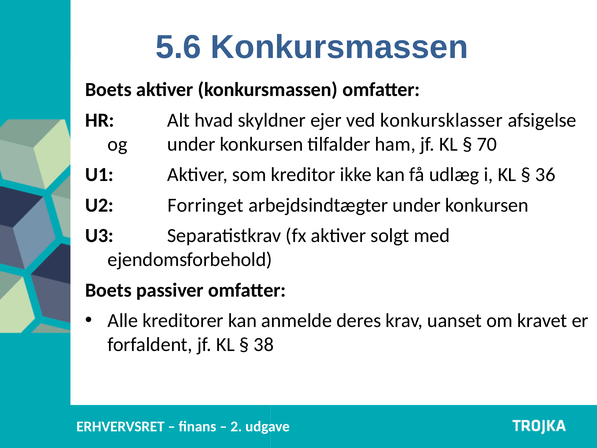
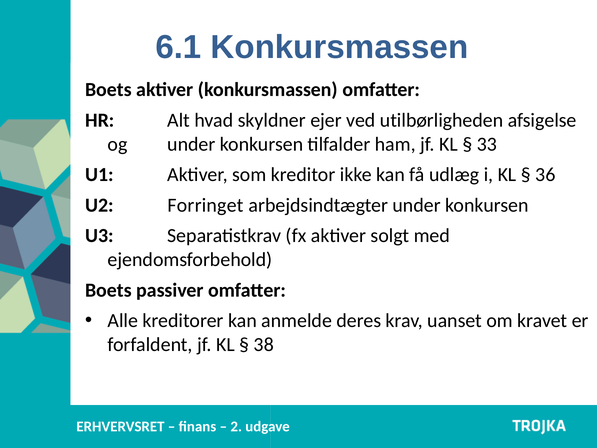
5.6: 5.6 -> 6.1 (178, 47)
konkursklasser: konkursklasser -> utilbørligheden (442, 120)
70: 70 -> 33 (487, 144)
